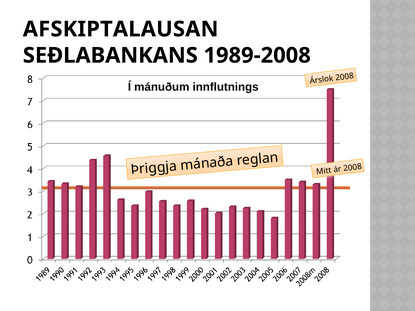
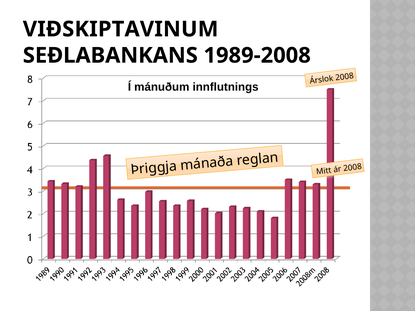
AFSKIPTALAUSAN: AFSKIPTALAUSAN -> VIÐSKIPTAVINUM (121, 29)
